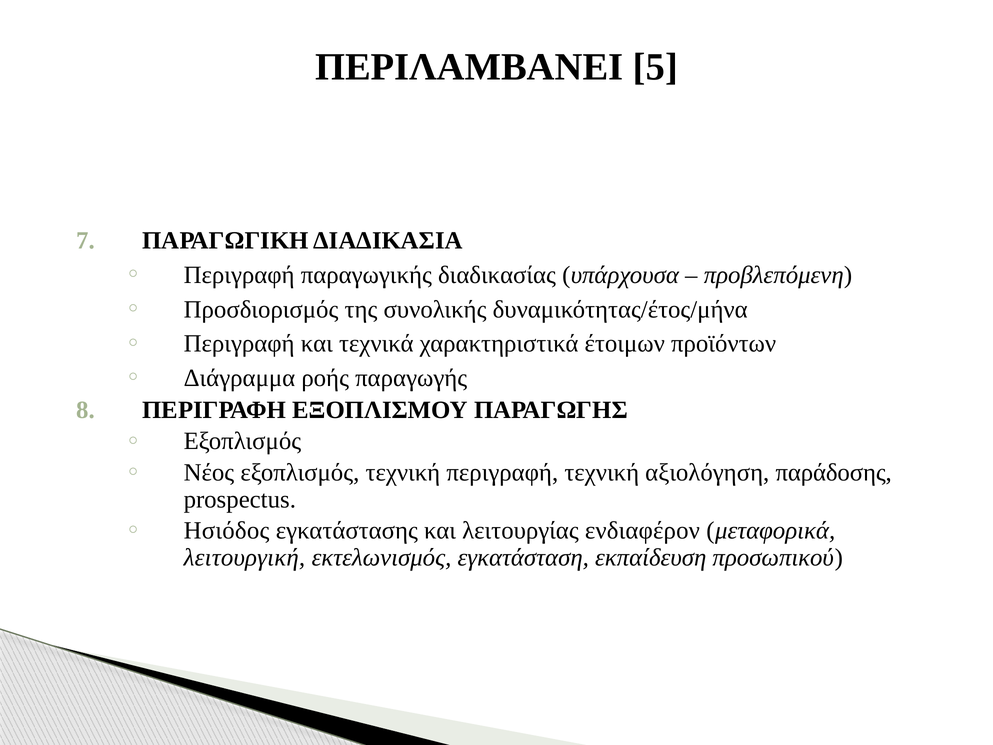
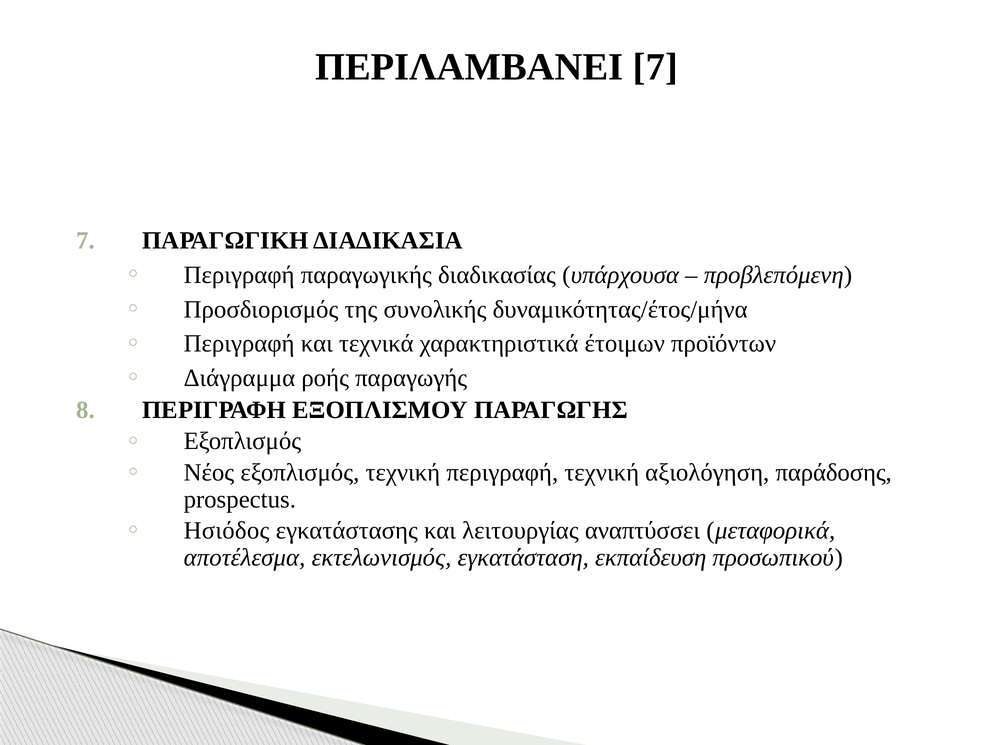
ΠΕΡΙΛΑΜΒΑΝΕΙ 5: 5 -> 7 (655, 67)
ενδιαφέρον: ενδιαφέρον -> αναπτύσσει (643, 531)
λειτουργική: λειτουργική -> αποτέλεσμα (245, 557)
